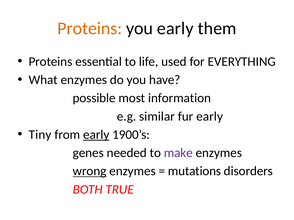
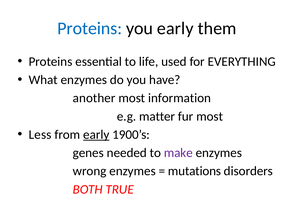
Proteins colour: orange -> blue (90, 28)
possible: possible -> another (94, 98)
similar: similar -> matter (157, 117)
fur early: early -> most (210, 117)
Tiny: Tiny -> Less (40, 135)
wrong underline: present -> none (90, 171)
